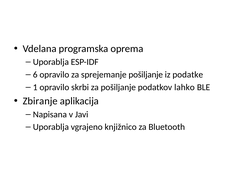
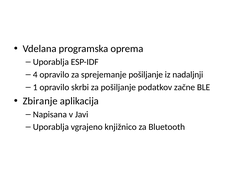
6: 6 -> 4 (35, 75)
podatke: podatke -> nadaljnji (188, 75)
lahko: lahko -> začne (185, 88)
